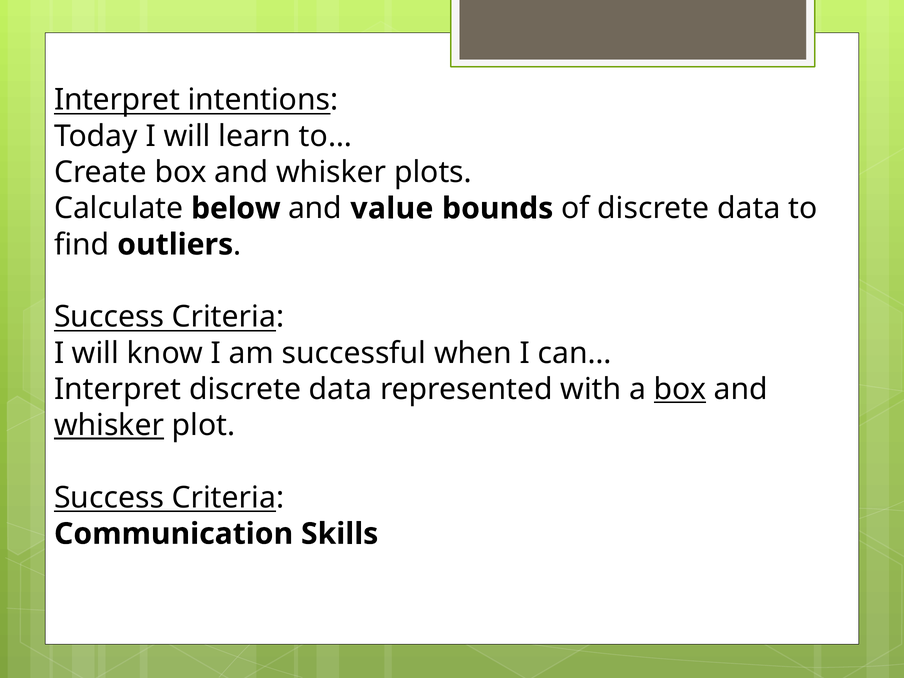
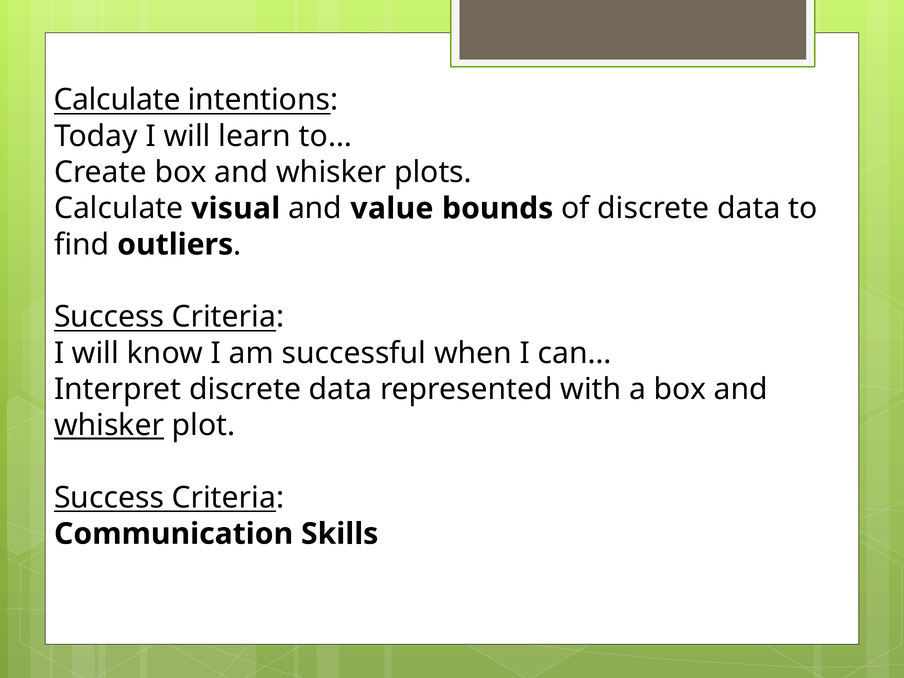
Interpret: Interpret -> Calculate (117, 100)
below: below -> visual (236, 208)
box underline: present -> none (680, 389)
